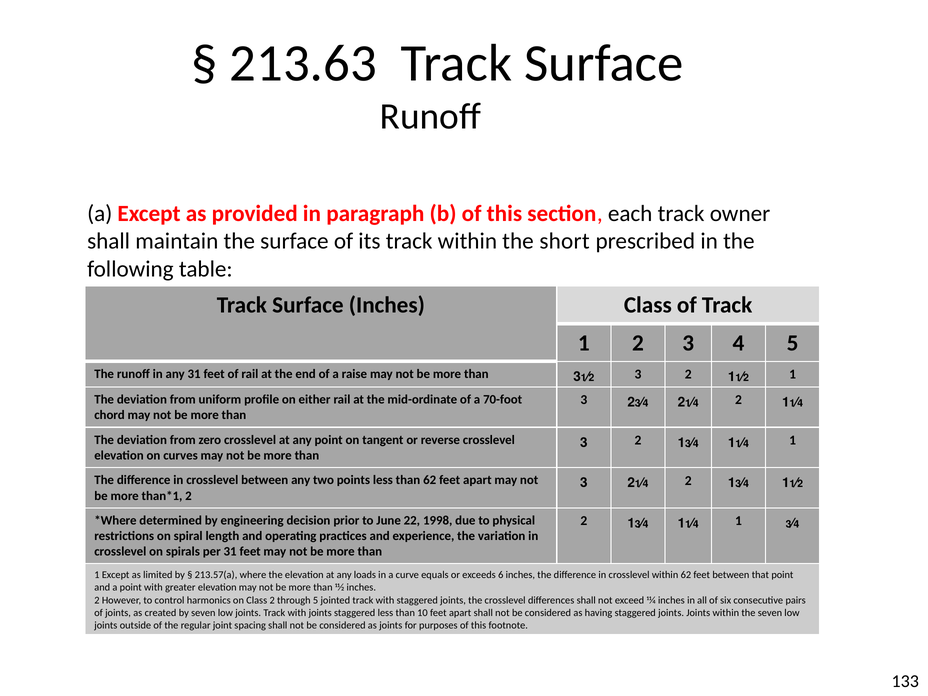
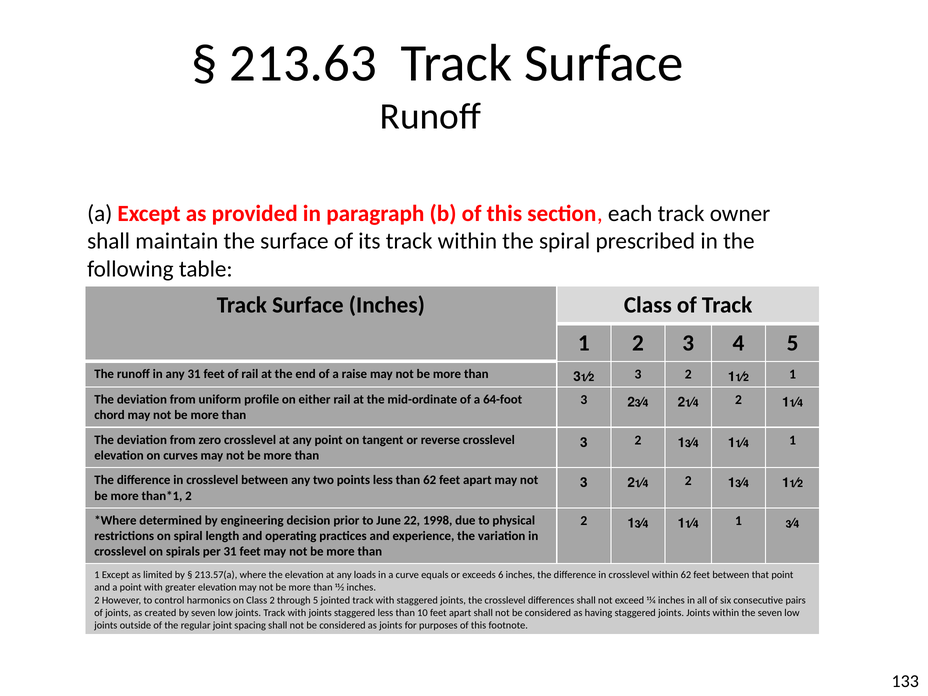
the short: short -> spiral (565, 241)
70-foot: 70-foot -> 64-foot (503, 400)
